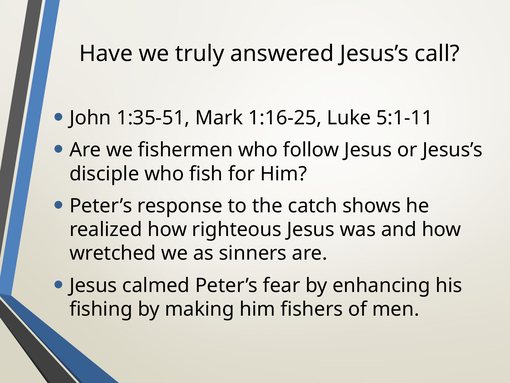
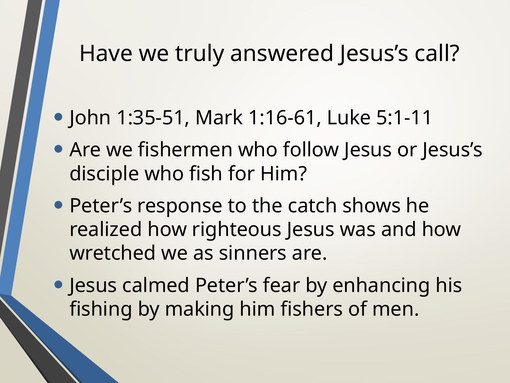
1:16-25: 1:16-25 -> 1:16-61 (285, 118)
